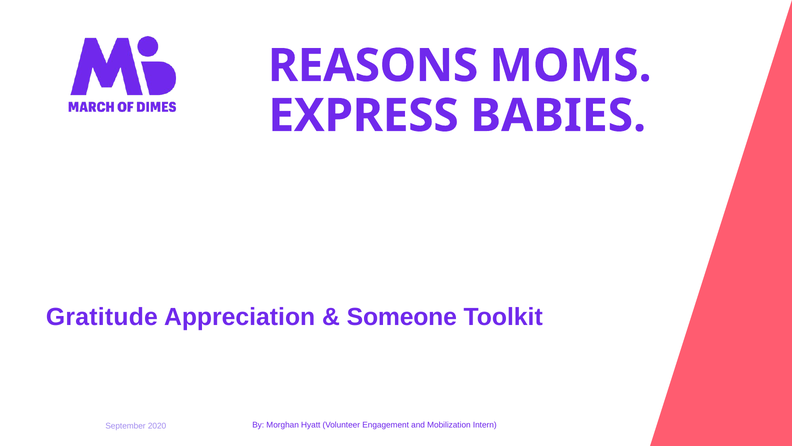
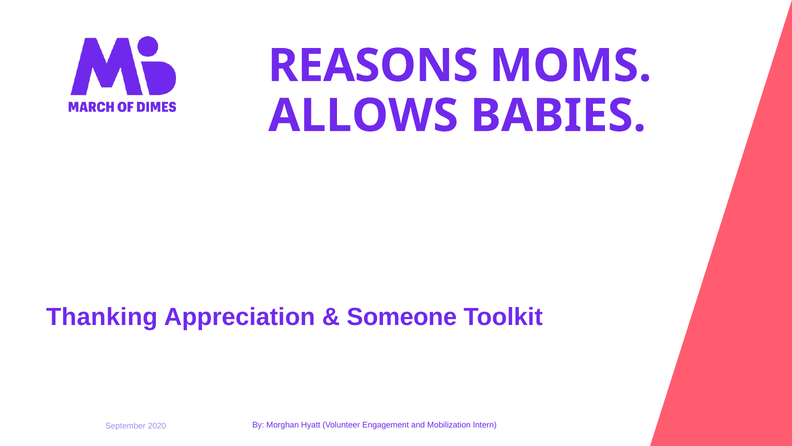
EXPRESS: EXPRESS -> ALLOWS (363, 116)
Gratitude: Gratitude -> Thanking (102, 317)
